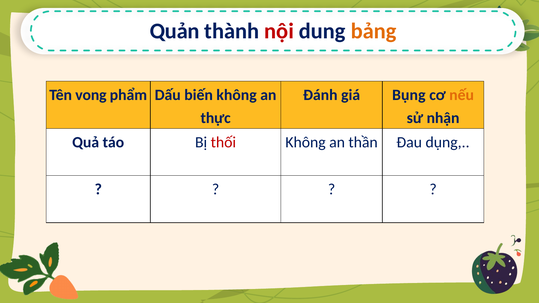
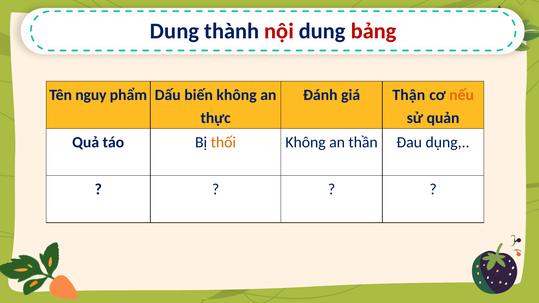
Quản: Quản -> Dung (175, 31)
bảng colour: orange -> red (374, 31)
vong: vong -> nguy (91, 95)
Bụng: Bụng -> Thận (409, 95)
nhận: nhận -> quản (443, 118)
thối colour: red -> orange (223, 142)
